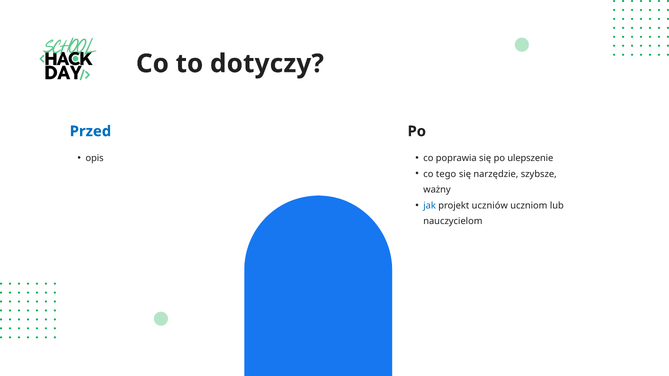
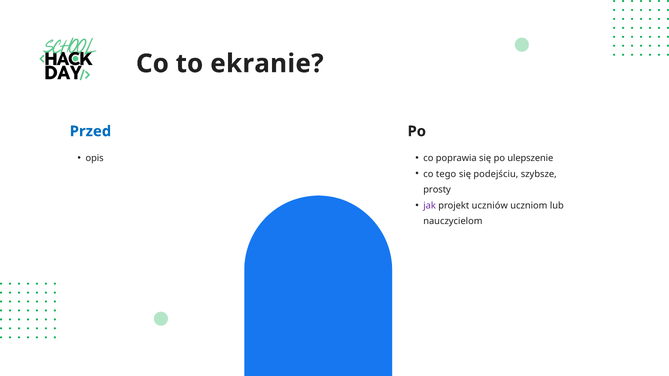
dotyczy: dotyczy -> ekranie (267, 64)
narzędzie: narzędzie -> podejściu (496, 174)
ważny: ważny -> prosty (437, 190)
jak colour: blue -> purple (430, 206)
